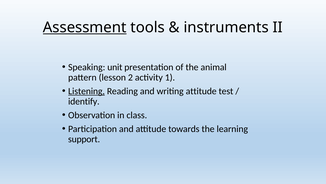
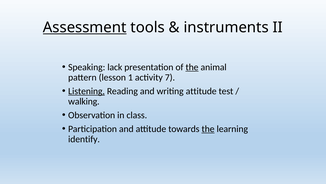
unit: unit -> lack (115, 67)
the underline: none -> present (192, 67)
2: 2 -> 1 (130, 77)
1: 1 -> 7 (170, 77)
identify: identify -> walking (84, 101)
the underline: none -> present (208, 128)
support: support -> identify (84, 139)
